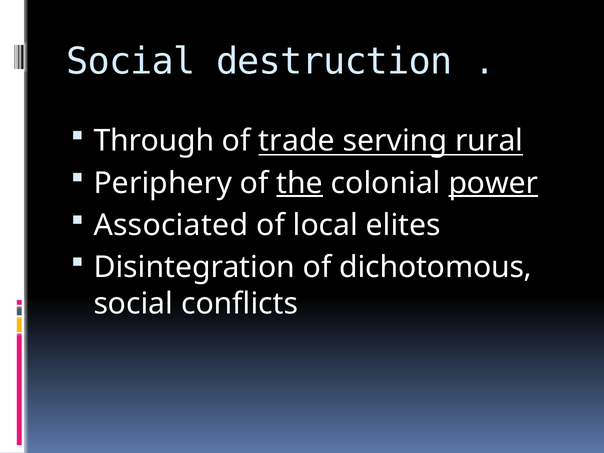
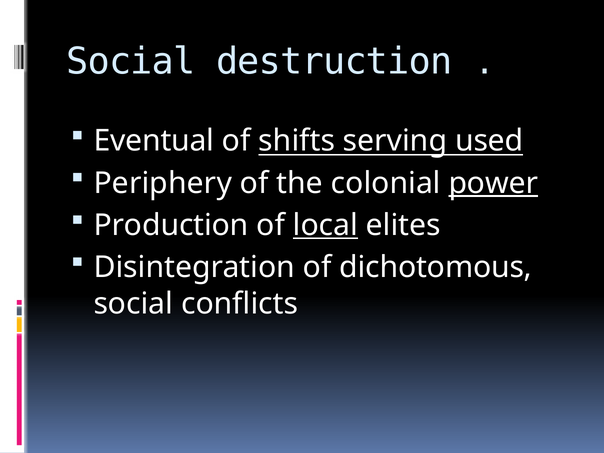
Through: Through -> Eventual (154, 141)
trade: trade -> shifts (297, 141)
rural: rural -> used (489, 141)
the underline: present -> none (300, 183)
Associated: Associated -> Production (171, 225)
local underline: none -> present (325, 225)
